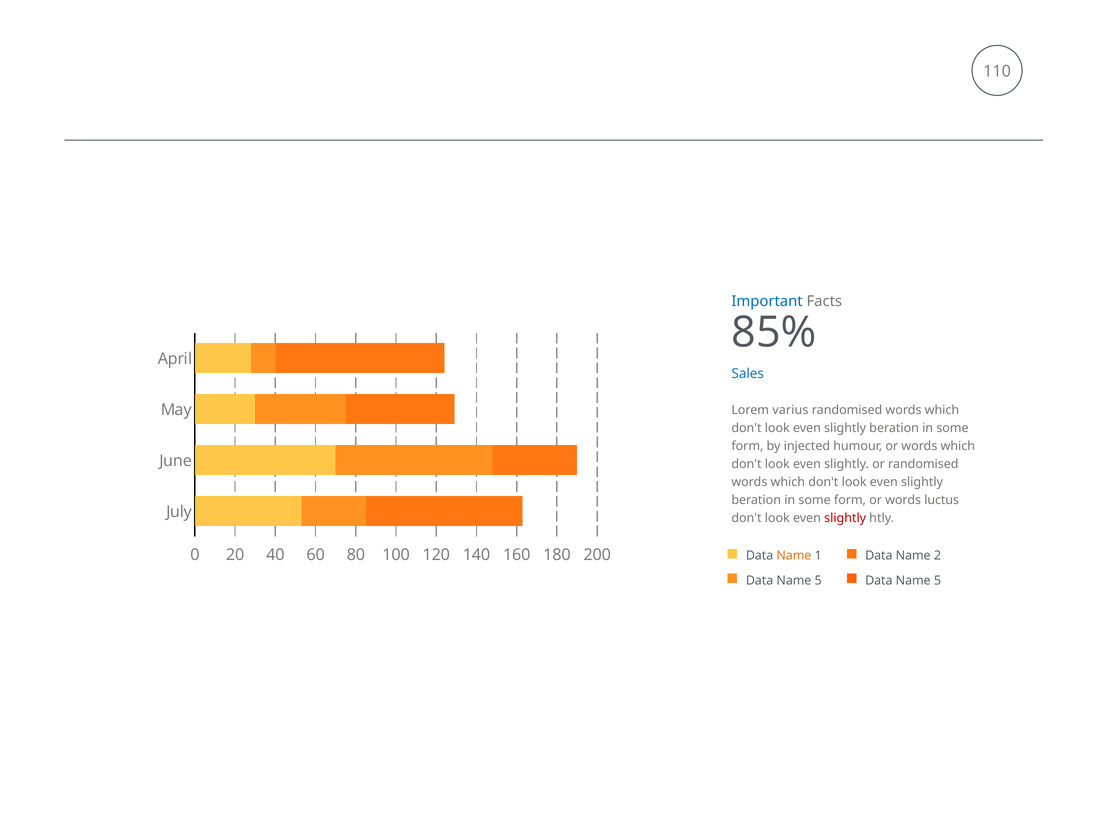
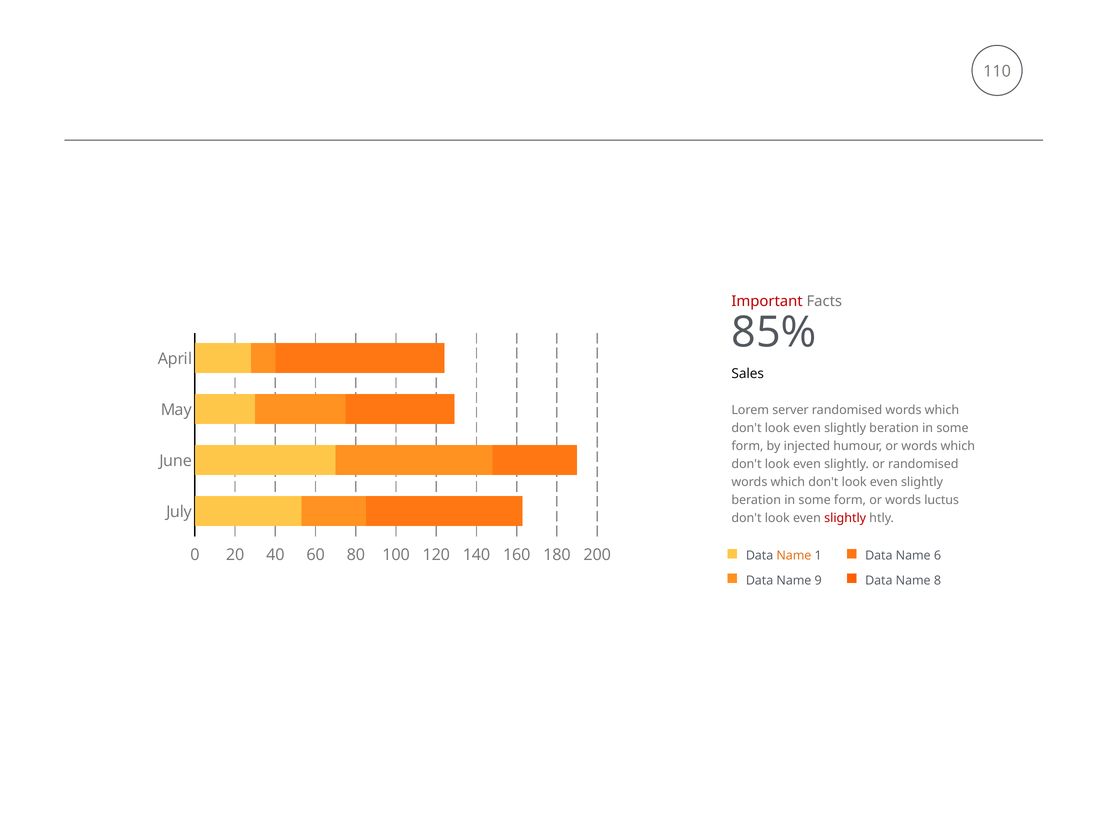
Important colour: blue -> red (767, 301)
Sales colour: blue -> black (748, 374)
varius: varius -> server (790, 410)
2: 2 -> 6 (937, 556)
5: 5 -> 9 (818, 580)
5: 5 -> 8 (937, 580)
